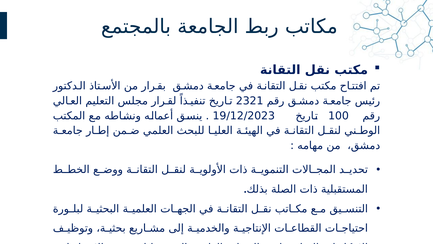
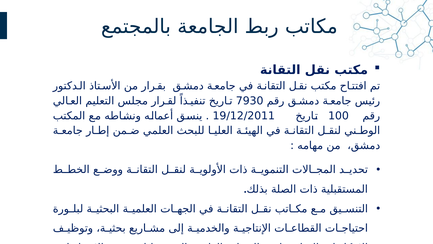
2321: 2321 -> 7930 (250, 101)
19/12/2023: 19/12/2023 -> 19/12/2011 (244, 116)
